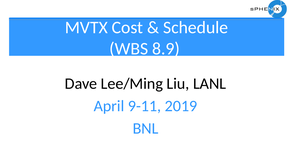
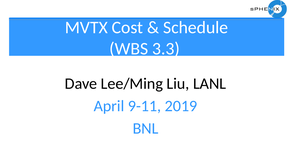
8.9: 8.9 -> 3.3 (166, 49)
